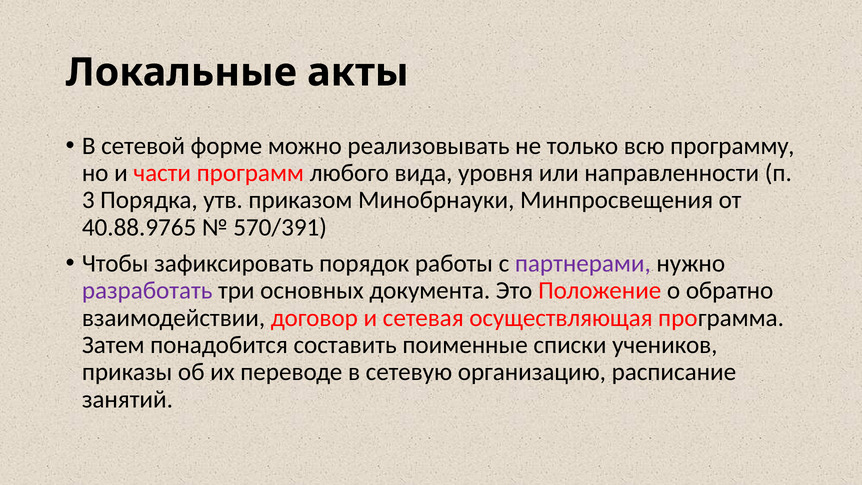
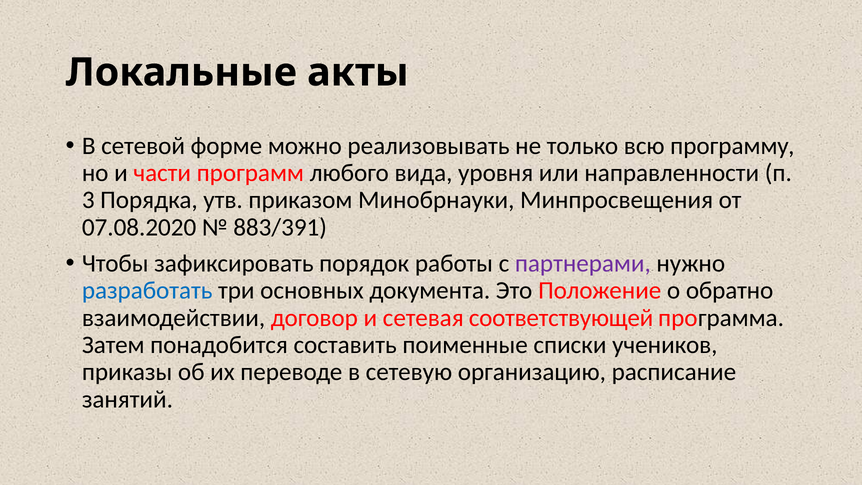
40.88.9765: 40.88.9765 -> 07.08.2020 (139, 227)
570/391: 570/391 -> 883/391 (280, 227)
разработать colour: purple -> blue (147, 291)
осуществляющая: осуществляющая -> соответствующей (561, 318)
